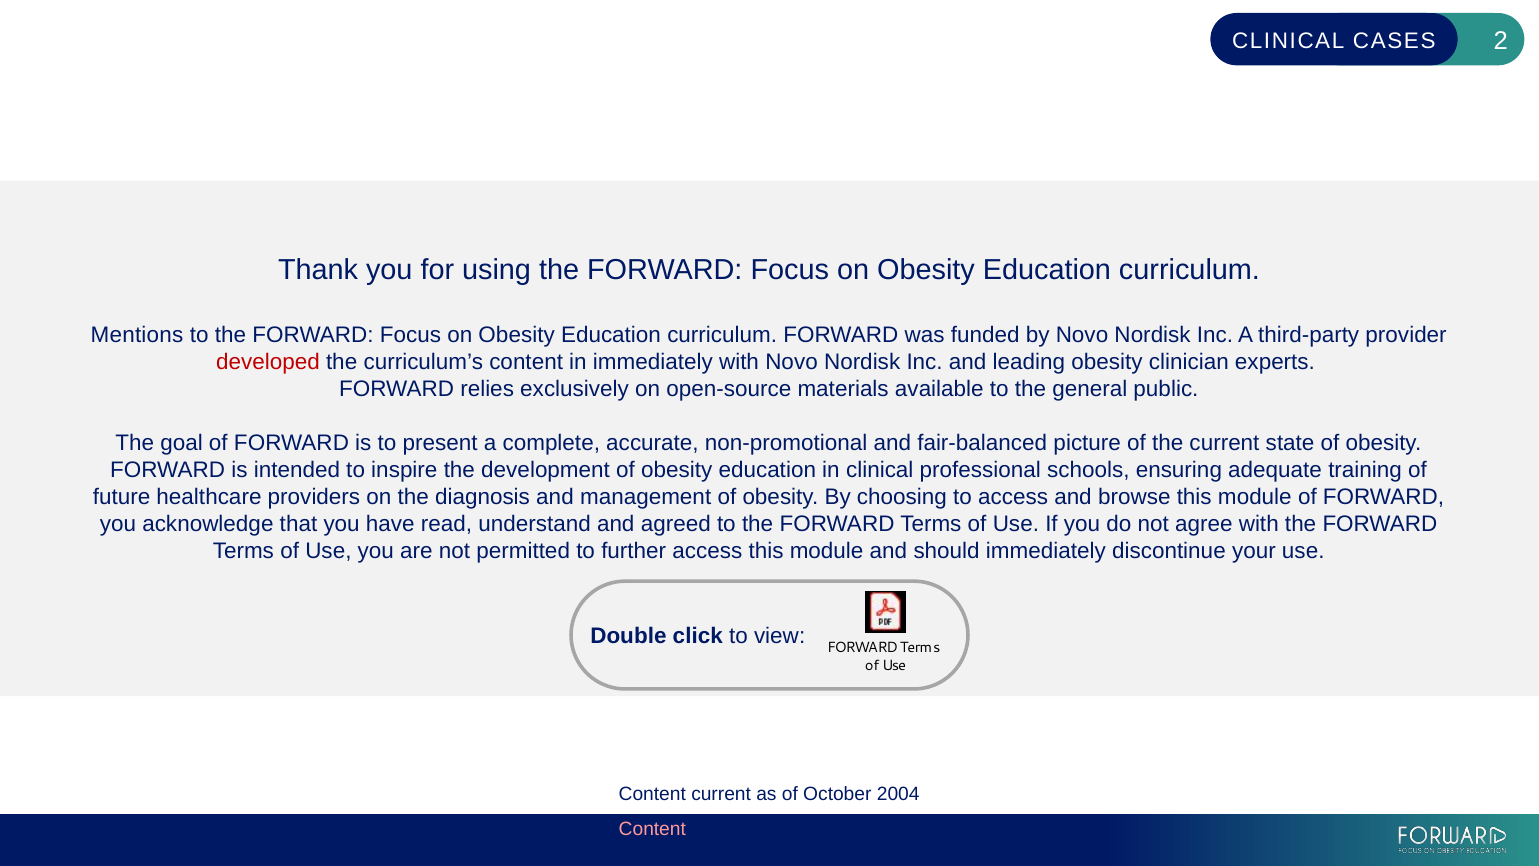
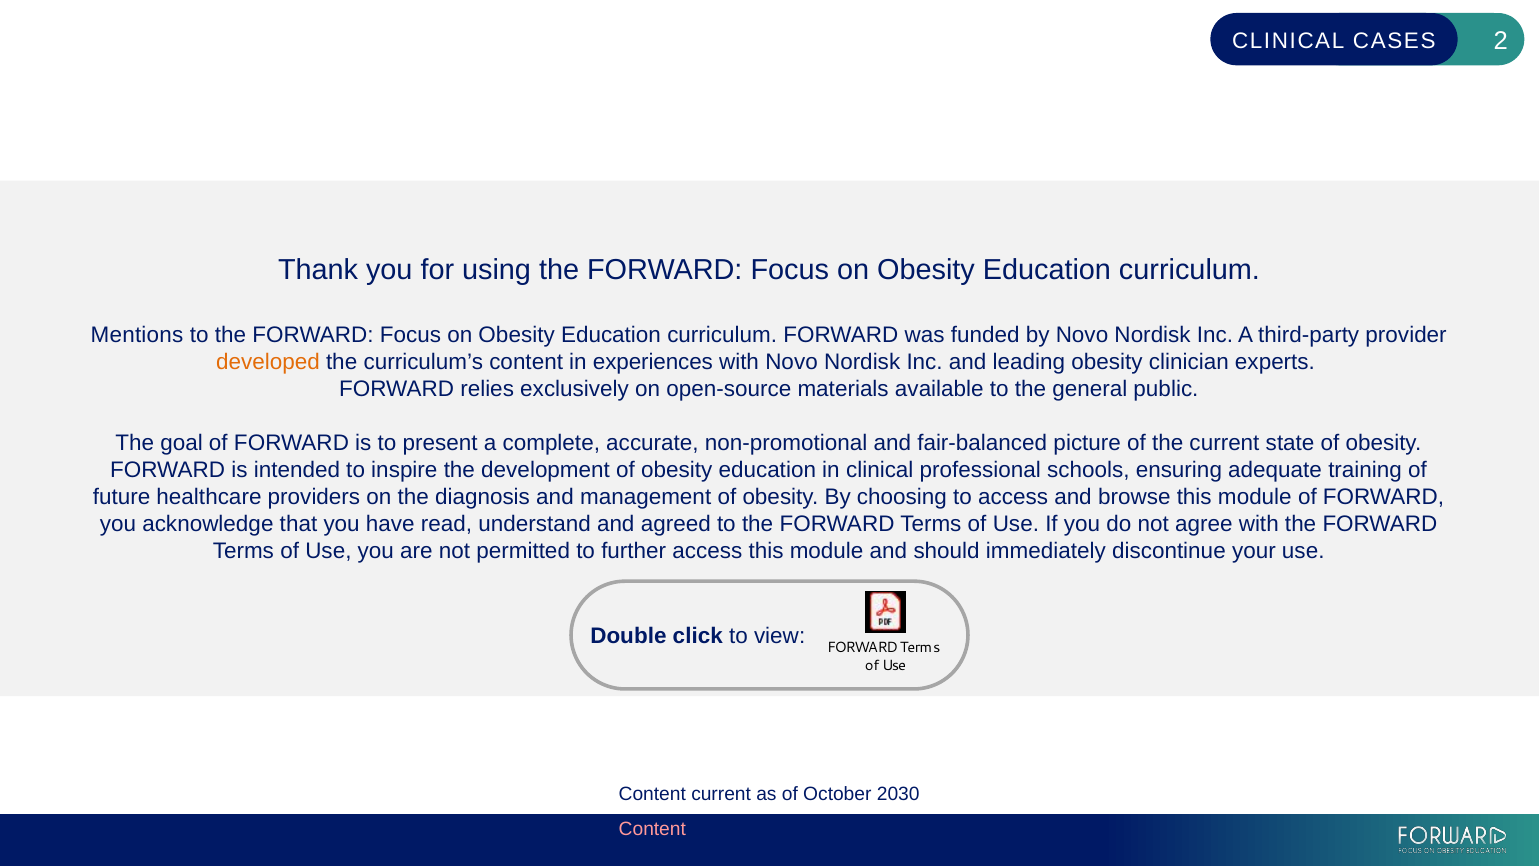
developed colour: red -> orange (268, 362)
in immediately: immediately -> experiences (653, 362)
2004: 2004 -> 2030 (898, 794)
